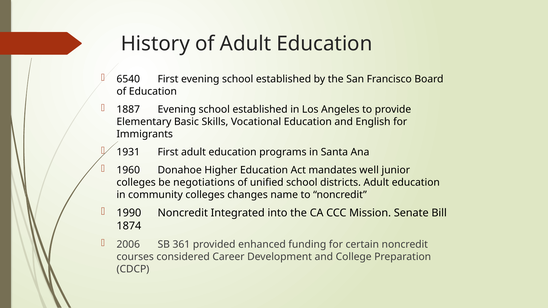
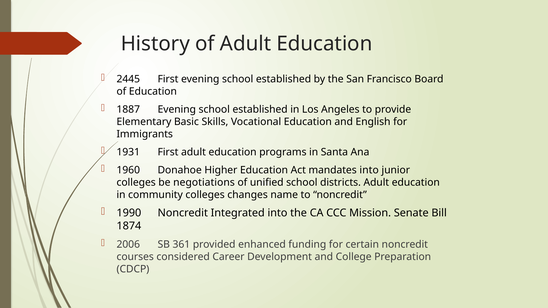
6540: 6540 -> 2445 (128, 79)
mandates well: well -> into (369, 170)
